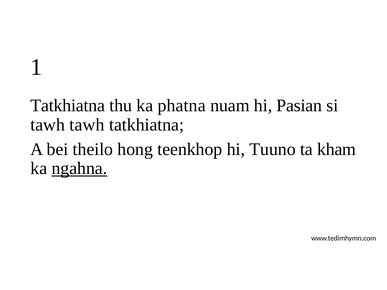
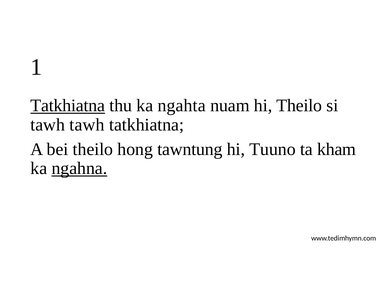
Tatkhiatna underline: none -> present (68, 106)
phatna: phatna -> ngahta (182, 106)
hi Pasian: Pasian -> Theilo (299, 106)
teenkhop: teenkhop -> tawntung (190, 149)
